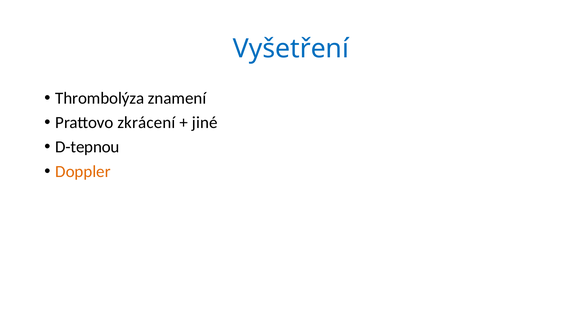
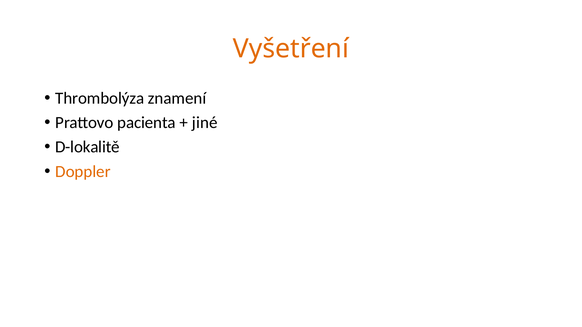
Vyšetření colour: blue -> orange (291, 49)
zkrácení: zkrácení -> pacienta (147, 123)
D-tepnou: D-tepnou -> D-lokalitě (87, 147)
